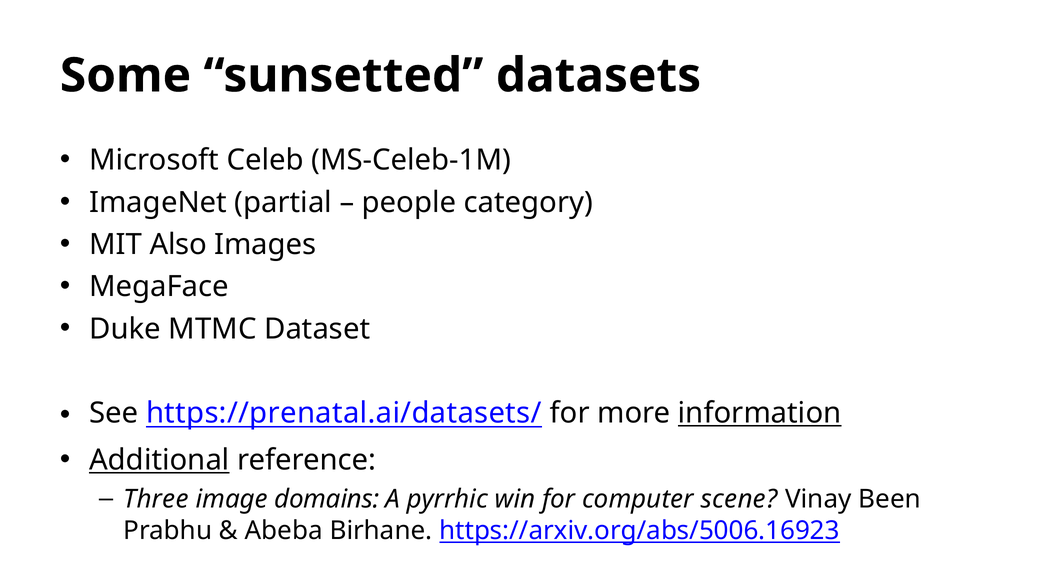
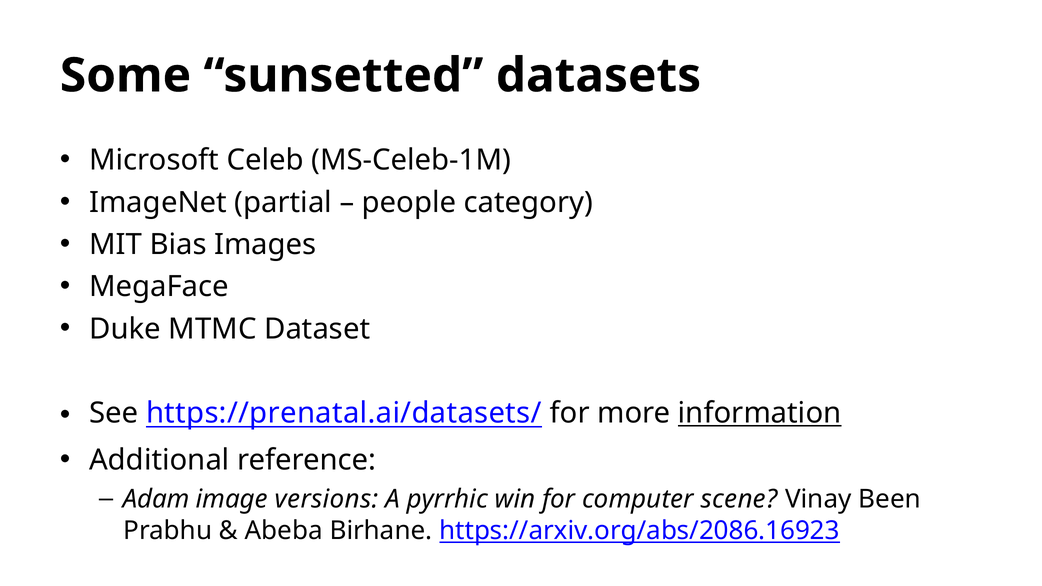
Also: Also -> Bias (178, 245)
Additional underline: present -> none (159, 460)
Three: Three -> Adam (156, 499)
domains: domains -> versions (327, 499)
https://arxiv.org/abs/5006.16923: https://arxiv.org/abs/5006.16923 -> https://arxiv.org/abs/2086.16923 (639, 531)
